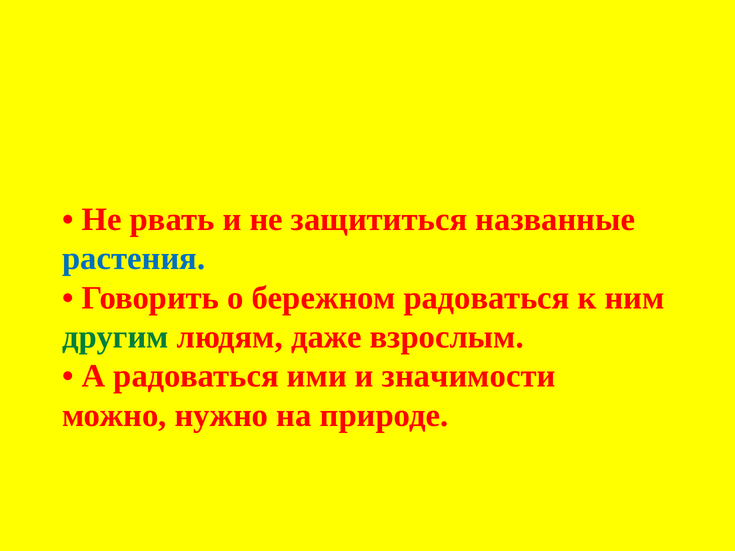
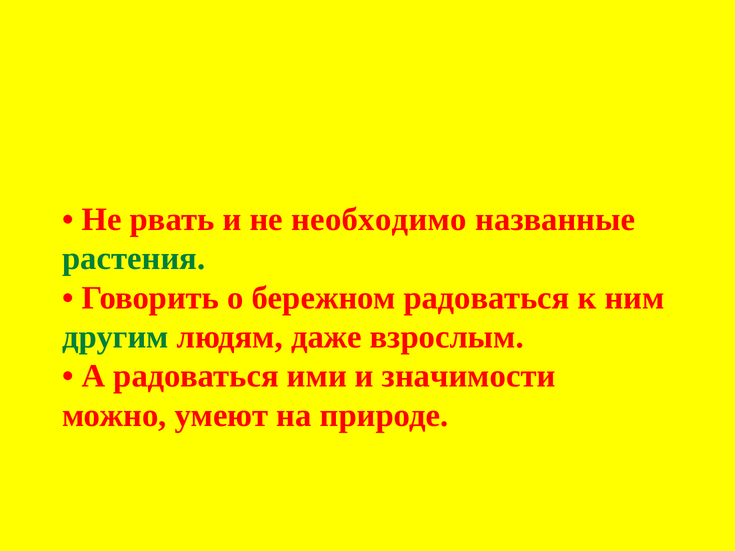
защититься: защититься -> необходимо (379, 219)
растения colour: blue -> green (134, 259)
нужно: нужно -> умеют (222, 416)
